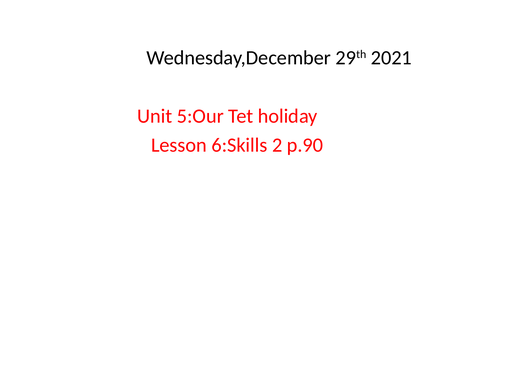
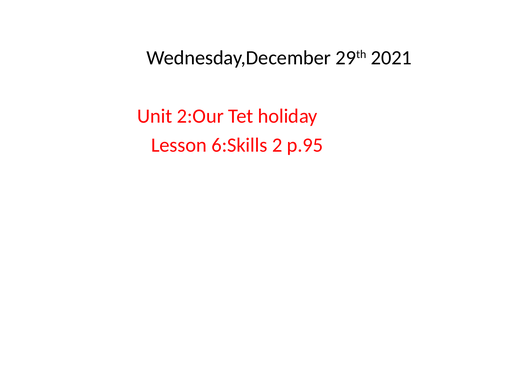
5:Our: 5:Our -> 2:Our (200, 116)
p.90: p.90 -> p.95 (305, 145)
